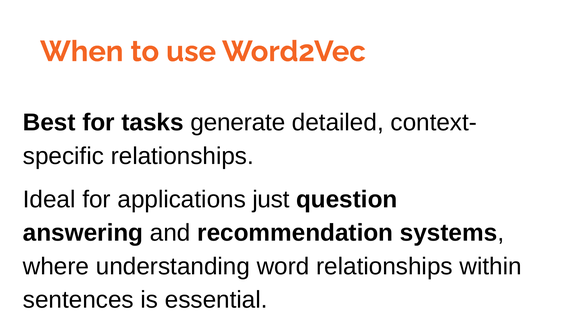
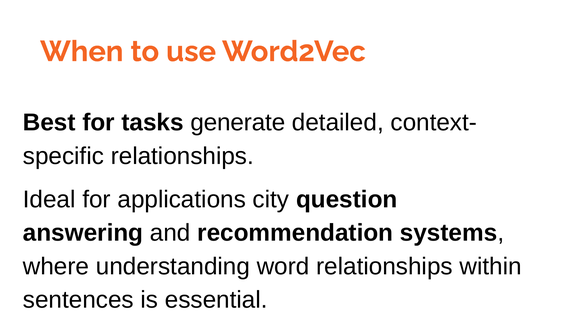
just: just -> city (271, 200)
